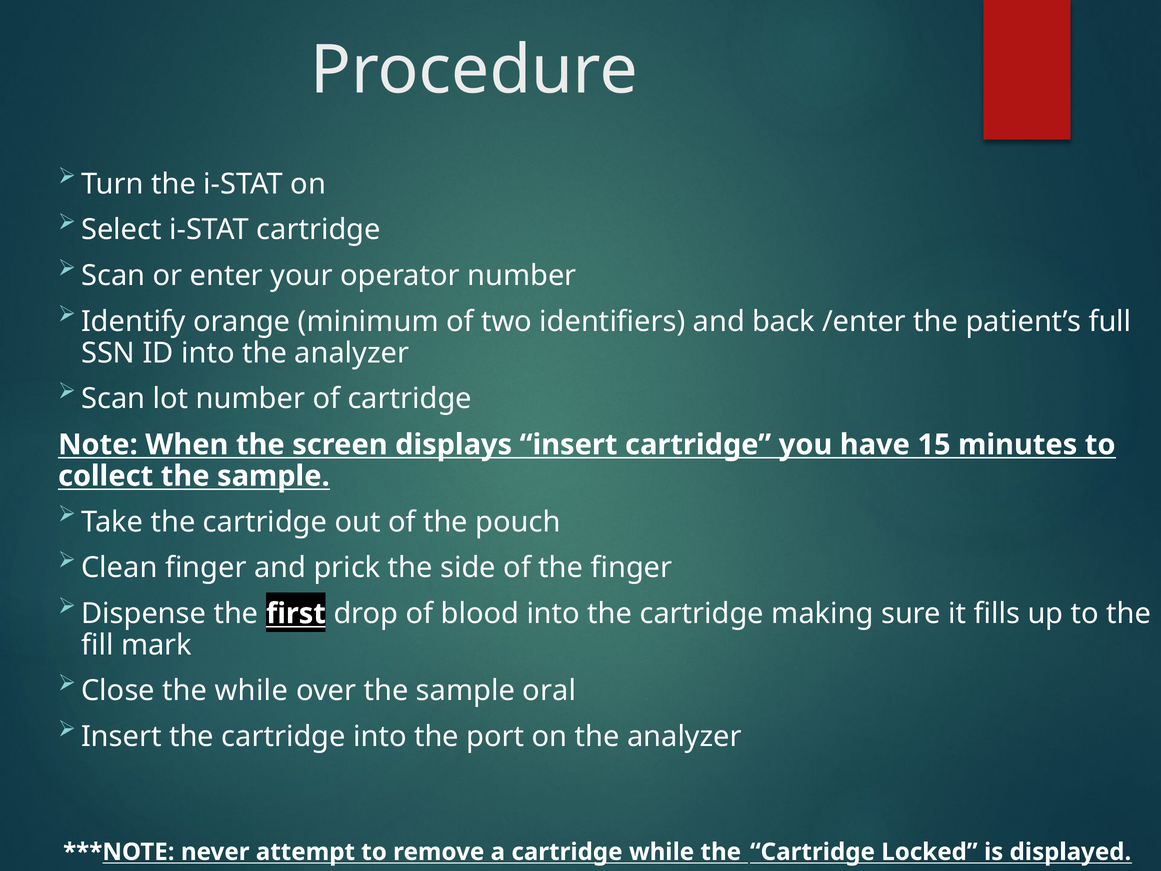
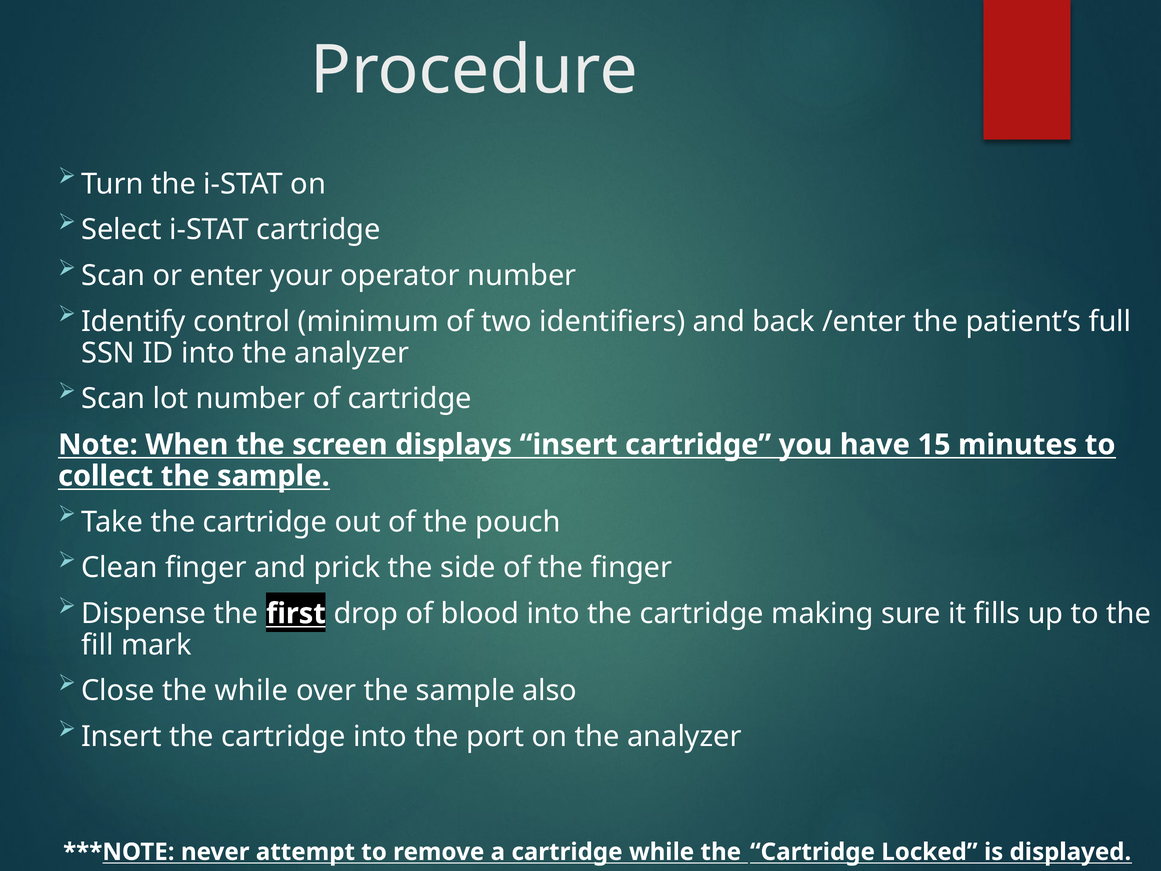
orange: orange -> control (242, 322)
oral: oral -> also (550, 691)
